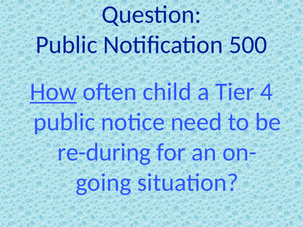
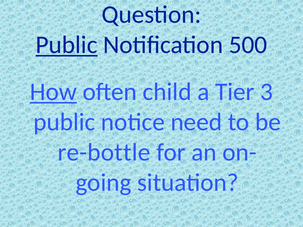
Public underline: none -> present (67, 45)
4: 4 -> 3 (267, 92)
re-during: re-during -> re-bottle (104, 152)
